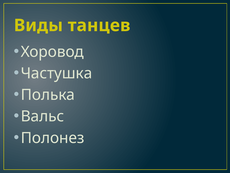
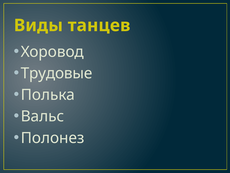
Частушка: Частушка -> Трудовые (57, 73)
